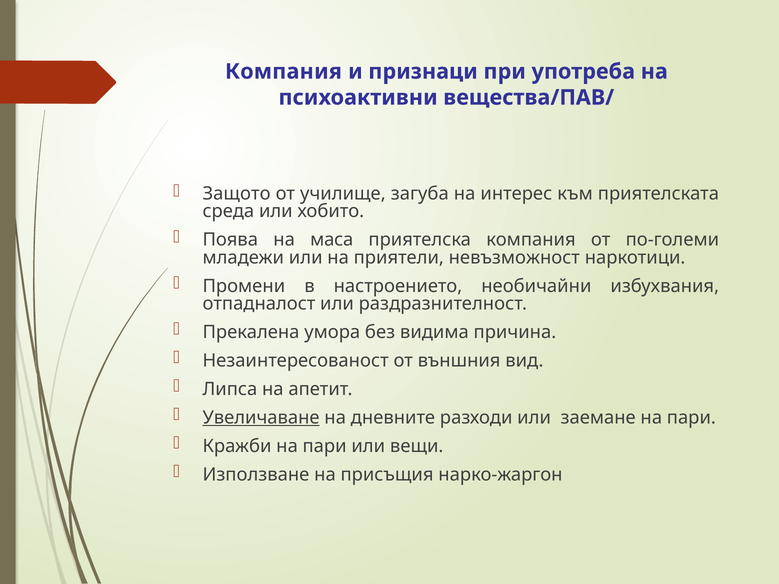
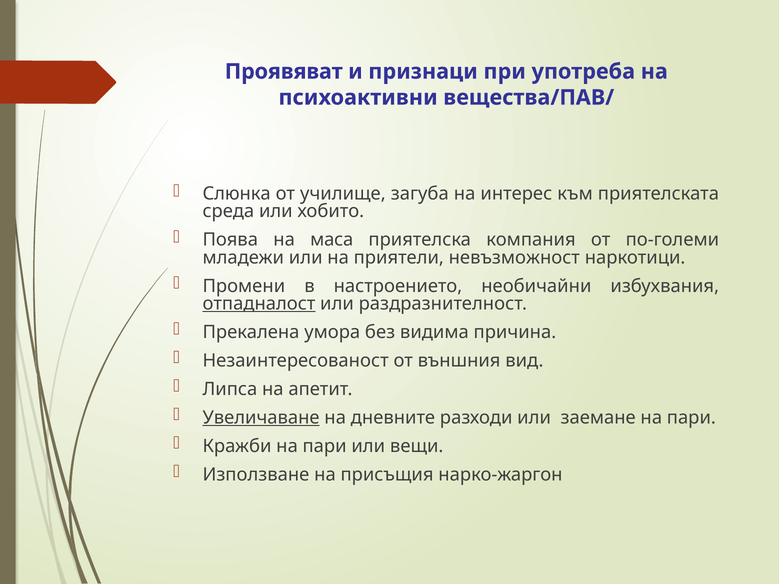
Компания: Компания -> Проявяват (284, 72)
Защото: Защото -> Слюнка (237, 194)
отпадналост underline: none -> present (259, 304)
